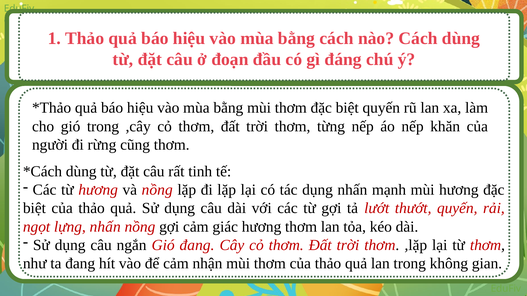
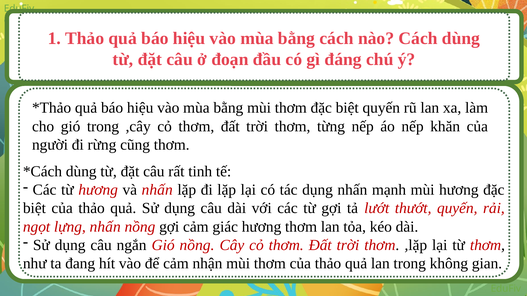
và nồng: nồng -> nhấn (157, 190)
Gió đang: đang -> nồng (197, 245)
